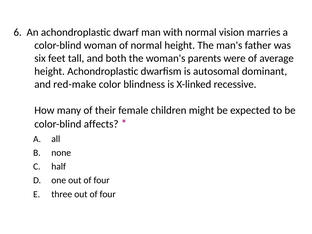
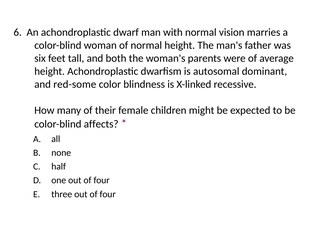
red-make: red-make -> red-some (75, 84)
